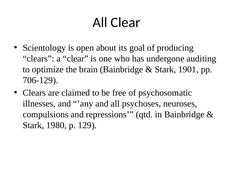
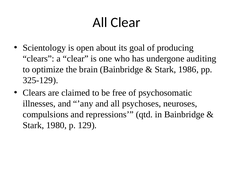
1901: 1901 -> 1986 (188, 70)
706-129: 706-129 -> 325-129 (40, 81)
